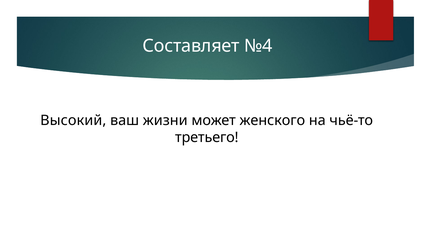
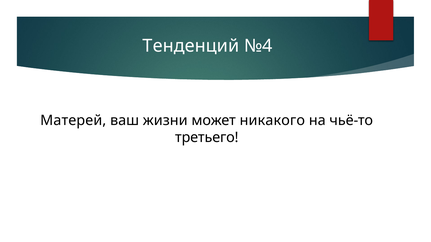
Составляет: Составляет -> Тенденций (191, 46)
Высокий: Высокий -> Матерей (73, 120)
женского: женского -> никакого (272, 120)
